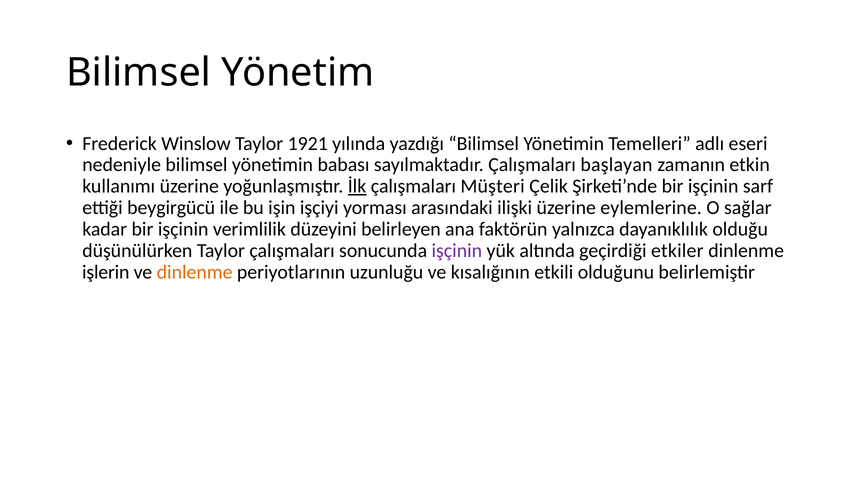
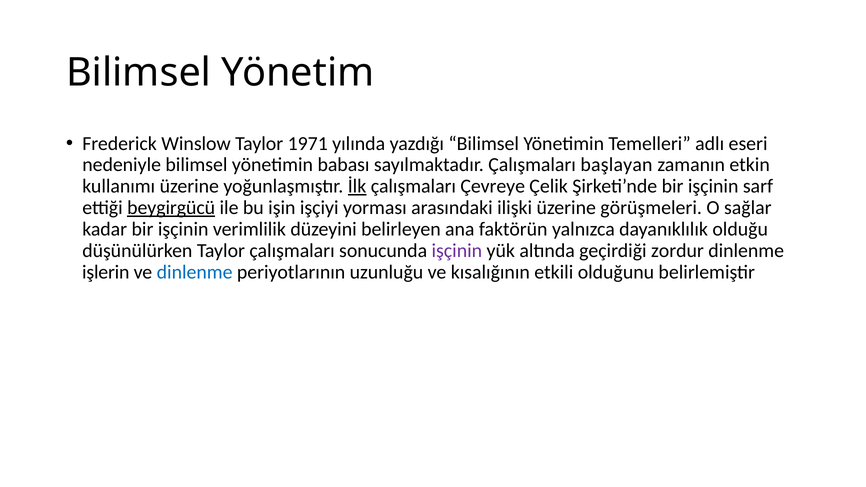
1921: 1921 -> 1971 (308, 144)
Müşteri: Müşteri -> Çevreye (493, 186)
beygirgücü underline: none -> present (171, 208)
eylemlerine: eylemlerine -> görüşmeleri (651, 208)
etkiler: etkiler -> zordur (677, 251)
dinlenme colour: orange -> blue (195, 272)
